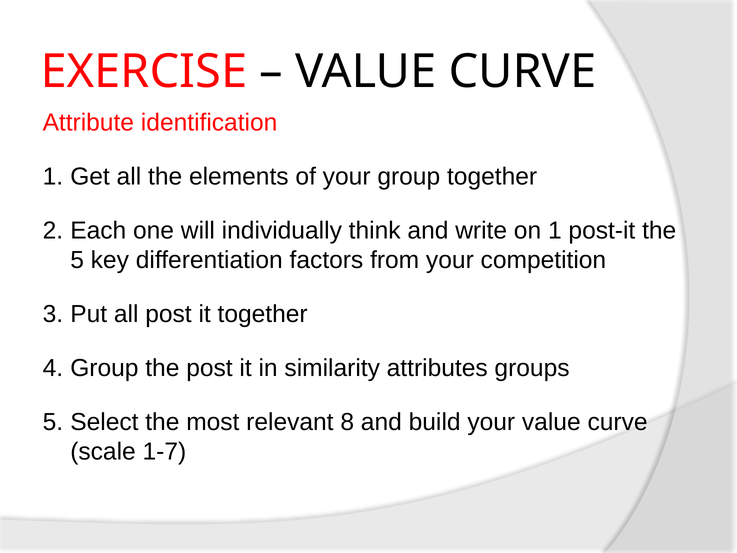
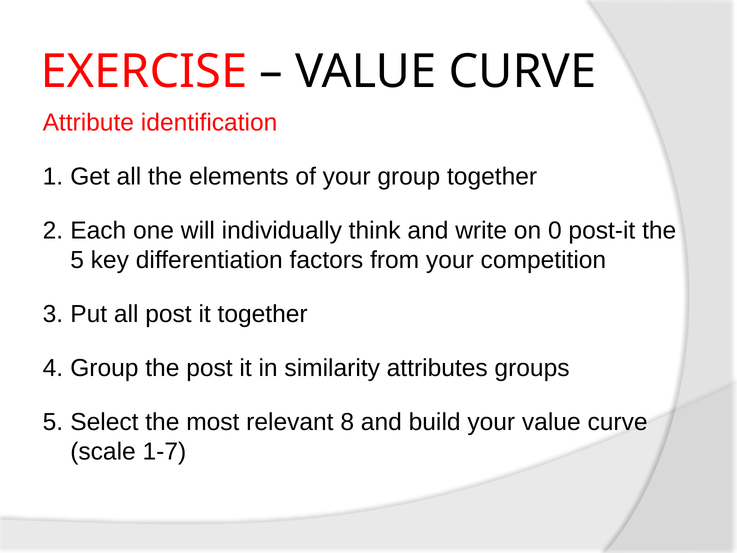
on 1: 1 -> 0 (555, 230)
